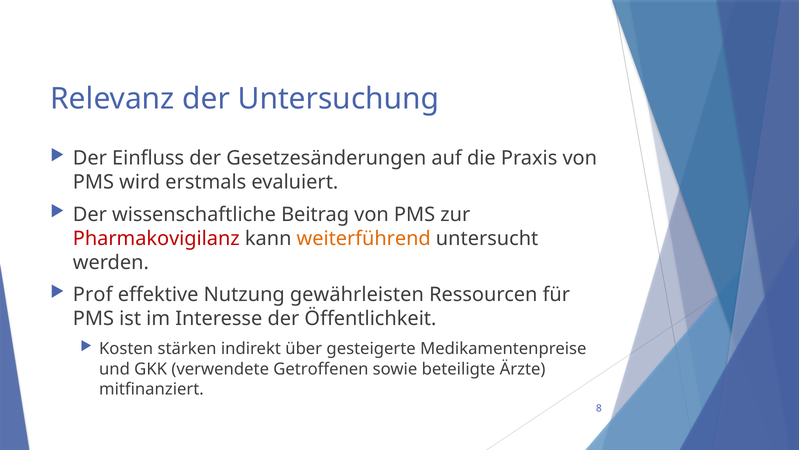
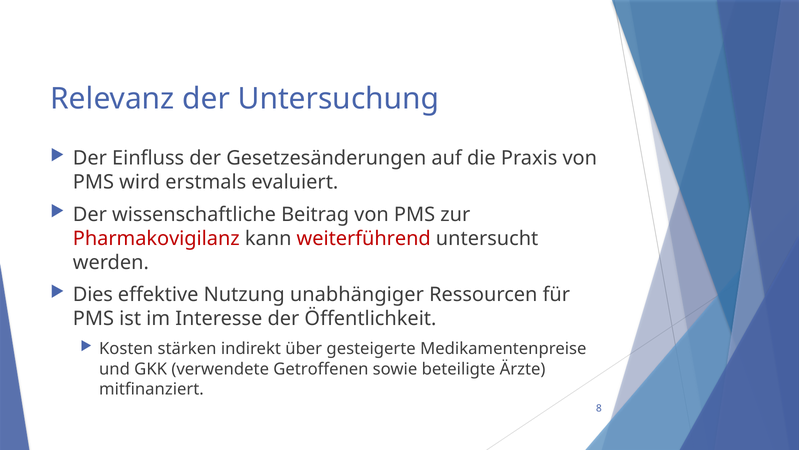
weiterführend colour: orange -> red (364, 238)
Prof: Prof -> Dies (93, 294)
gewährleisten: gewährleisten -> unabhängiger (357, 294)
